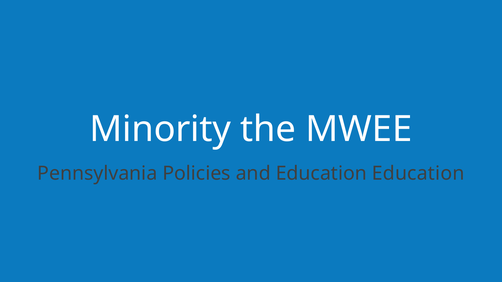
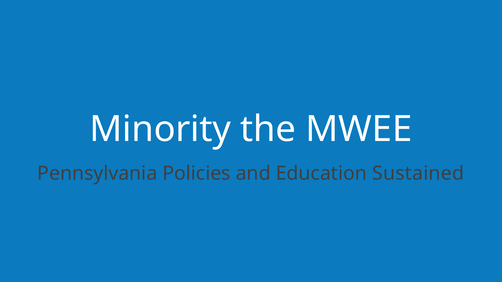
Education Education: Education -> Sustained (418, 174)
